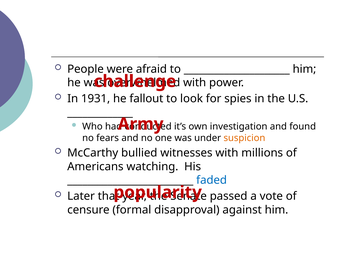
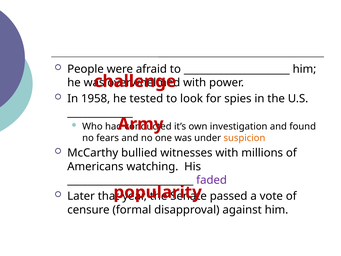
1931: 1931 -> 1958 (96, 99)
fallout: fallout -> tested (146, 99)
faded colour: blue -> purple (212, 180)
